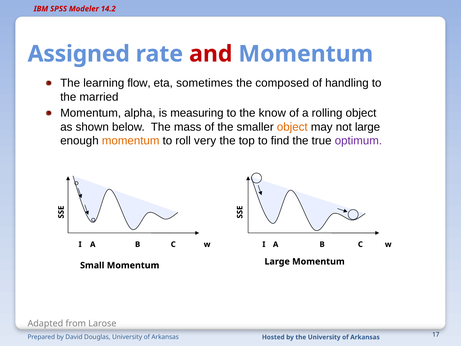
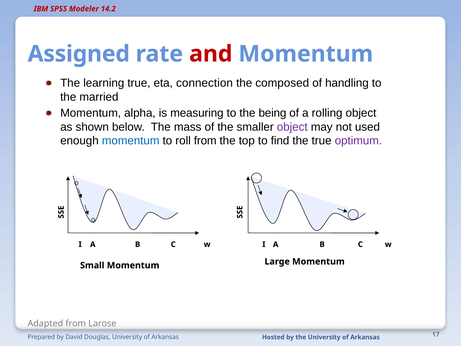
learning flow: flow -> true (139, 83)
sometimes: sometimes -> connection (204, 83)
know: know -> being (272, 113)
object colour: orange -> purple (292, 127)
not large: large -> used (367, 127)
momentum colour: orange -> blue (131, 141)
roll very: very -> from (205, 141)
